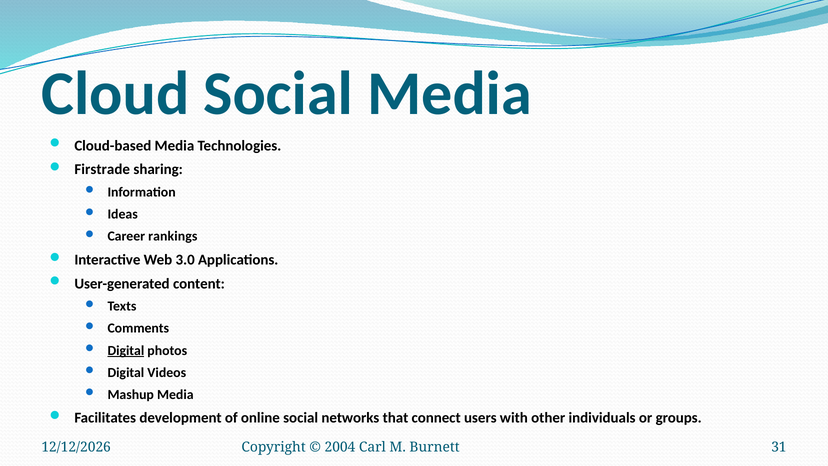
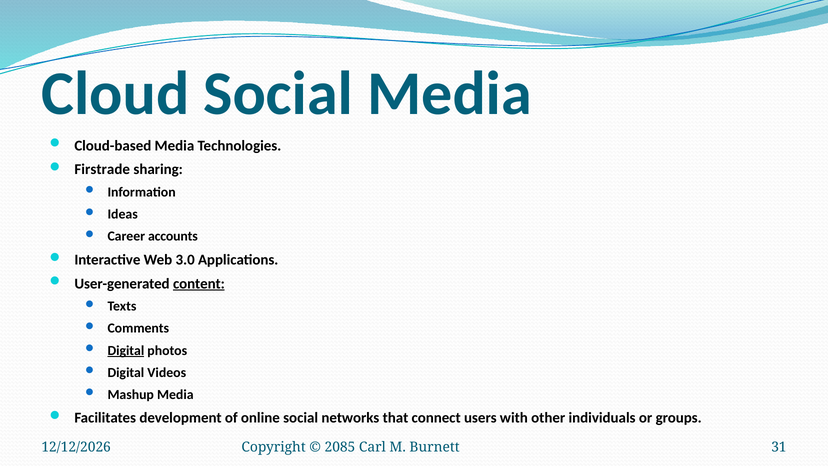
rankings: rankings -> accounts (173, 236)
content underline: none -> present (199, 284)
2004: 2004 -> 2085 (340, 447)
